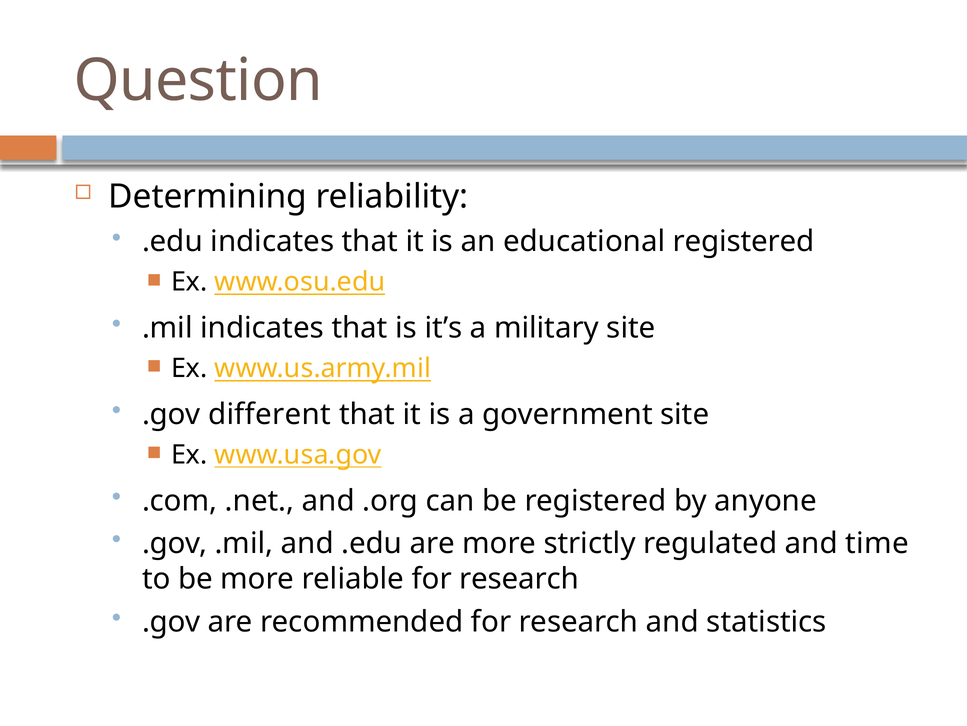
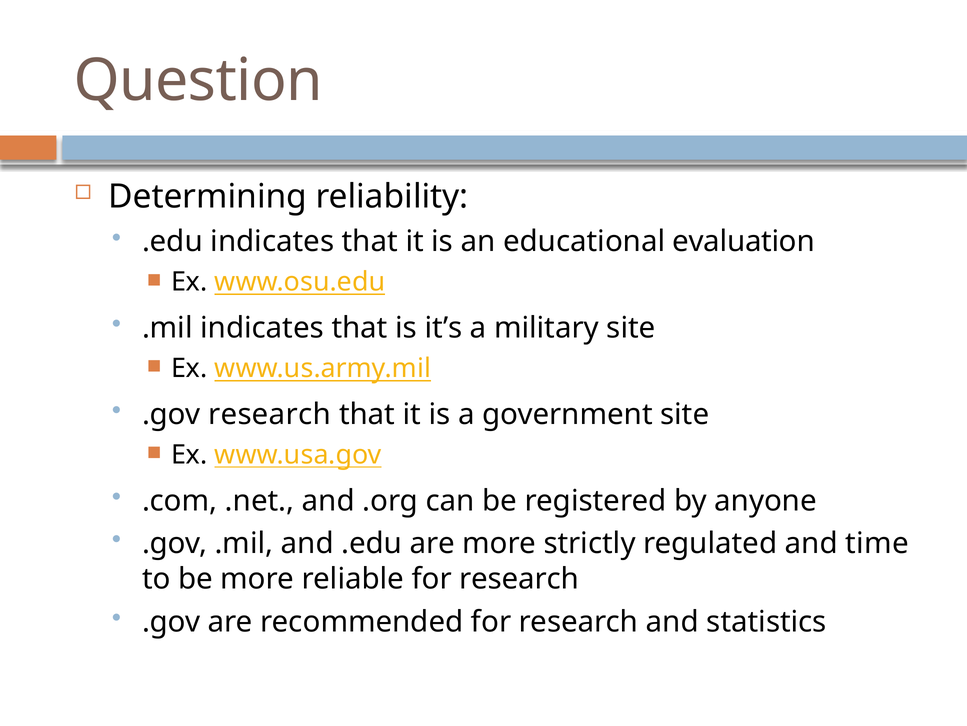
educational registered: registered -> evaluation (744, 241)
.gov different: different -> research (270, 414)
